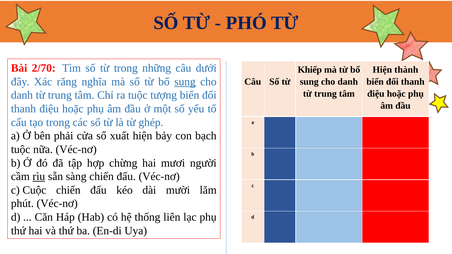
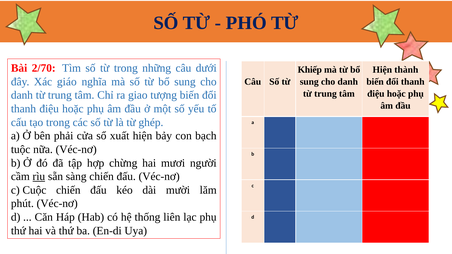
răng: răng -> giáo (67, 82)
sung underline: present -> none (185, 82)
ra tuộc: tuộc -> giao (138, 95)
